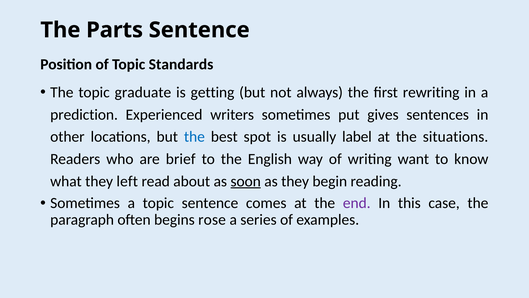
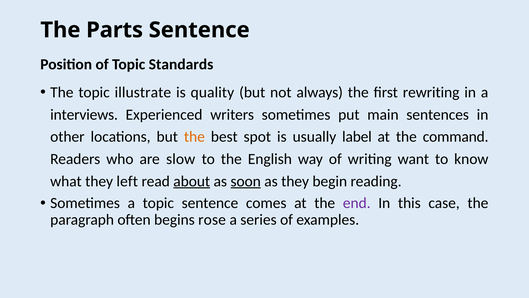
graduate: graduate -> illustrate (143, 92)
getting: getting -> quality (212, 92)
prediction: prediction -> interviews (84, 115)
gives: gives -> main (383, 115)
the colour: blue -> orange (194, 137)
situations: situations -> command (456, 137)
brief: brief -> slow (181, 159)
about underline: none -> present (192, 181)
